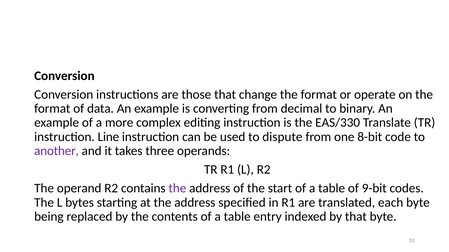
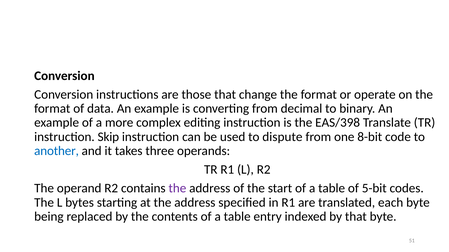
EAS/330: EAS/330 -> EAS/398 (338, 123)
Line: Line -> Skip (108, 137)
another colour: purple -> blue (57, 151)
9-bit: 9-bit -> 5-bit (374, 189)
